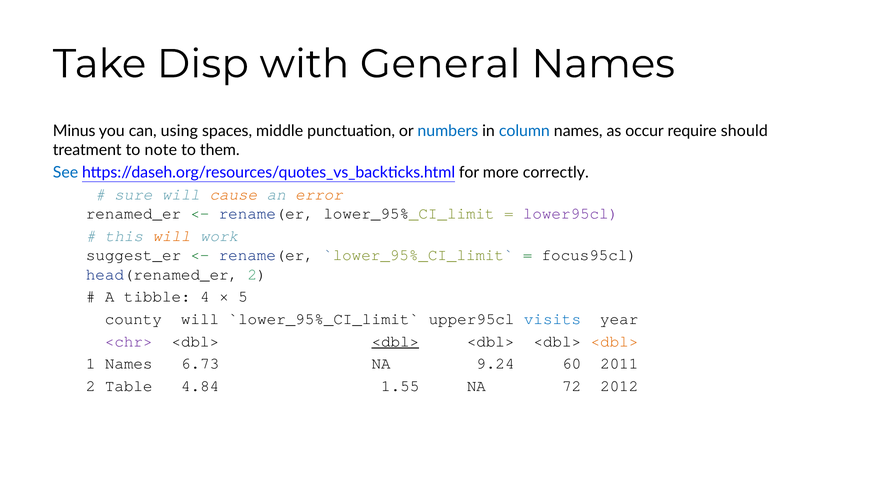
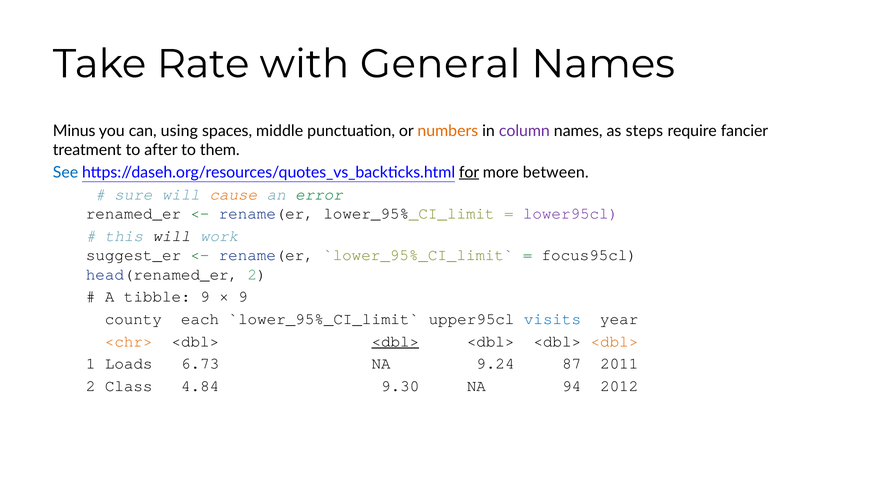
Disp: Disp -> Rate (203, 64)
numbers colour: blue -> orange (448, 131)
column colour: blue -> purple (524, 131)
occur: occur -> steps (644, 131)
should: should -> fancier (744, 131)
note: note -> after (161, 150)
for underline: none -> present (469, 172)
correctly: correctly -> between (556, 172)
error colour: orange -> green (319, 194)
will colour: orange -> black (172, 236)
tibble 4: 4 -> 9 (205, 296)
5: 5 -> 9 (243, 296)
county will: will -> each (200, 319)
<chr> colour: purple -> orange (129, 341)
1 Names: Names -> Loads (129, 363)
60: 60 -> 87 (572, 363)
Table: Table -> Class (129, 386)
1.55: 1.55 -> 9.30 (400, 386)
72: 72 -> 94 (572, 386)
